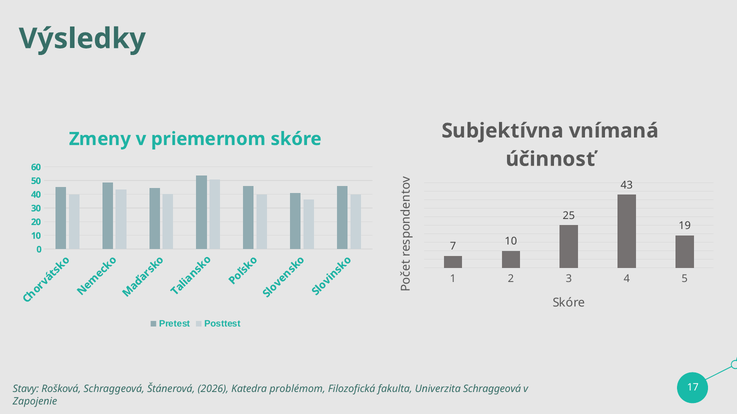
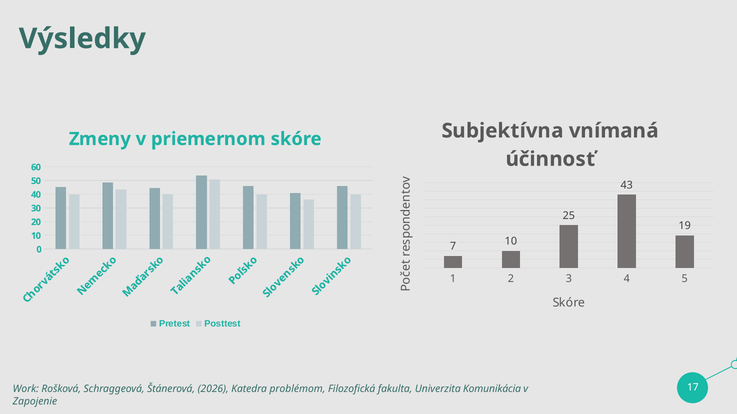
Stavy: Stavy -> Work (26, 389)
Univerzita Schraggeová: Schraggeová -> Komunikácia (492, 389)
